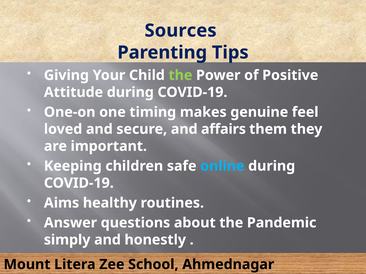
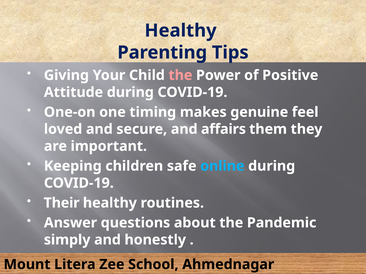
Sources: Sources -> Healthy (181, 31)
the colour: light green -> pink (180, 75)
Aims: Aims -> Their (62, 203)
